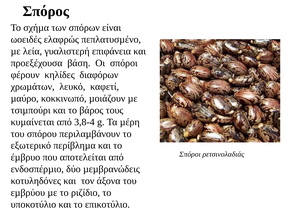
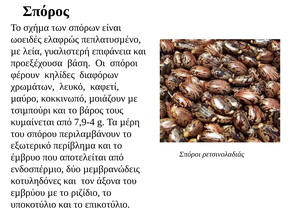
3,8-4: 3,8-4 -> 7,9-4 (84, 122)
